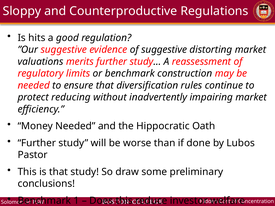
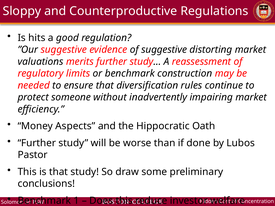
reducing: reducing -> someone (71, 97)
Money Needed: Needed -> Aspects (75, 126)
